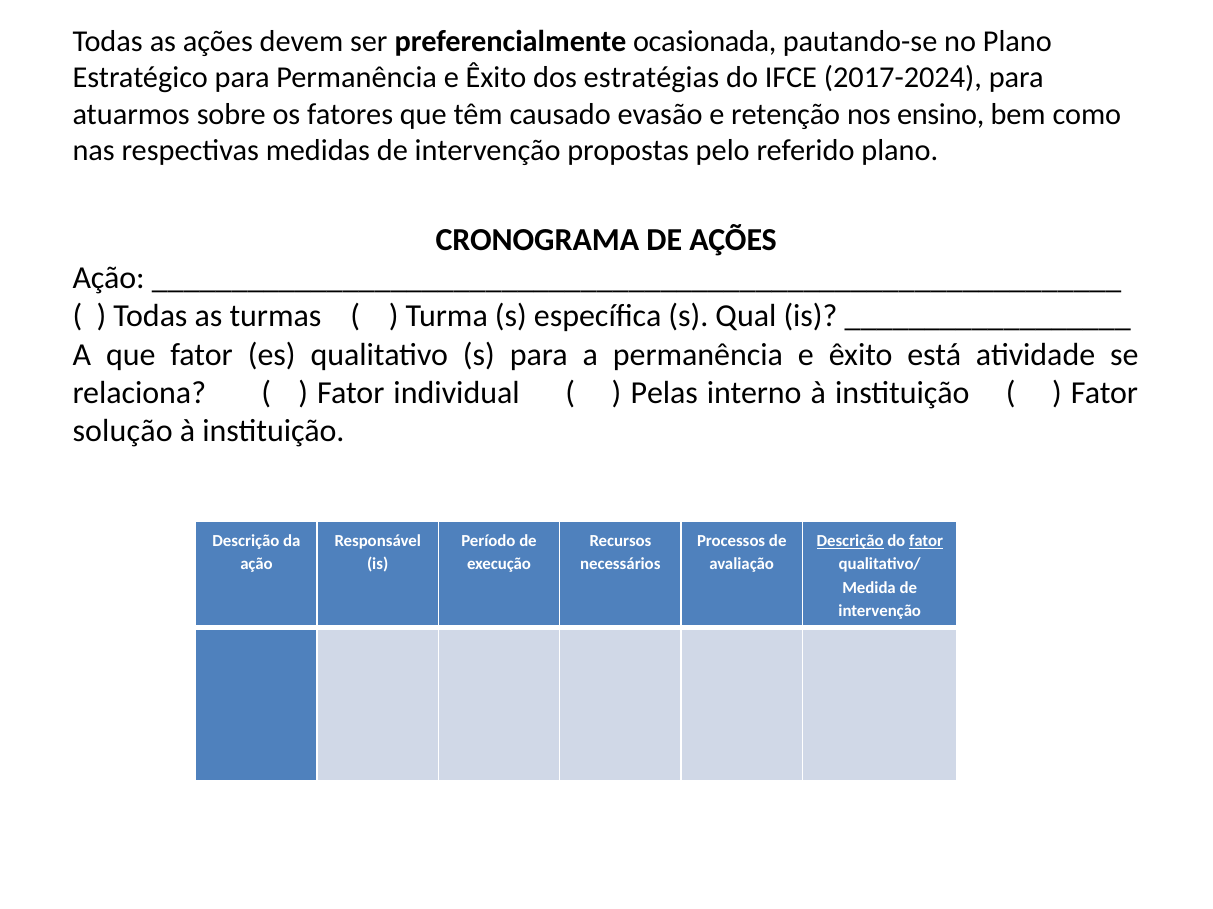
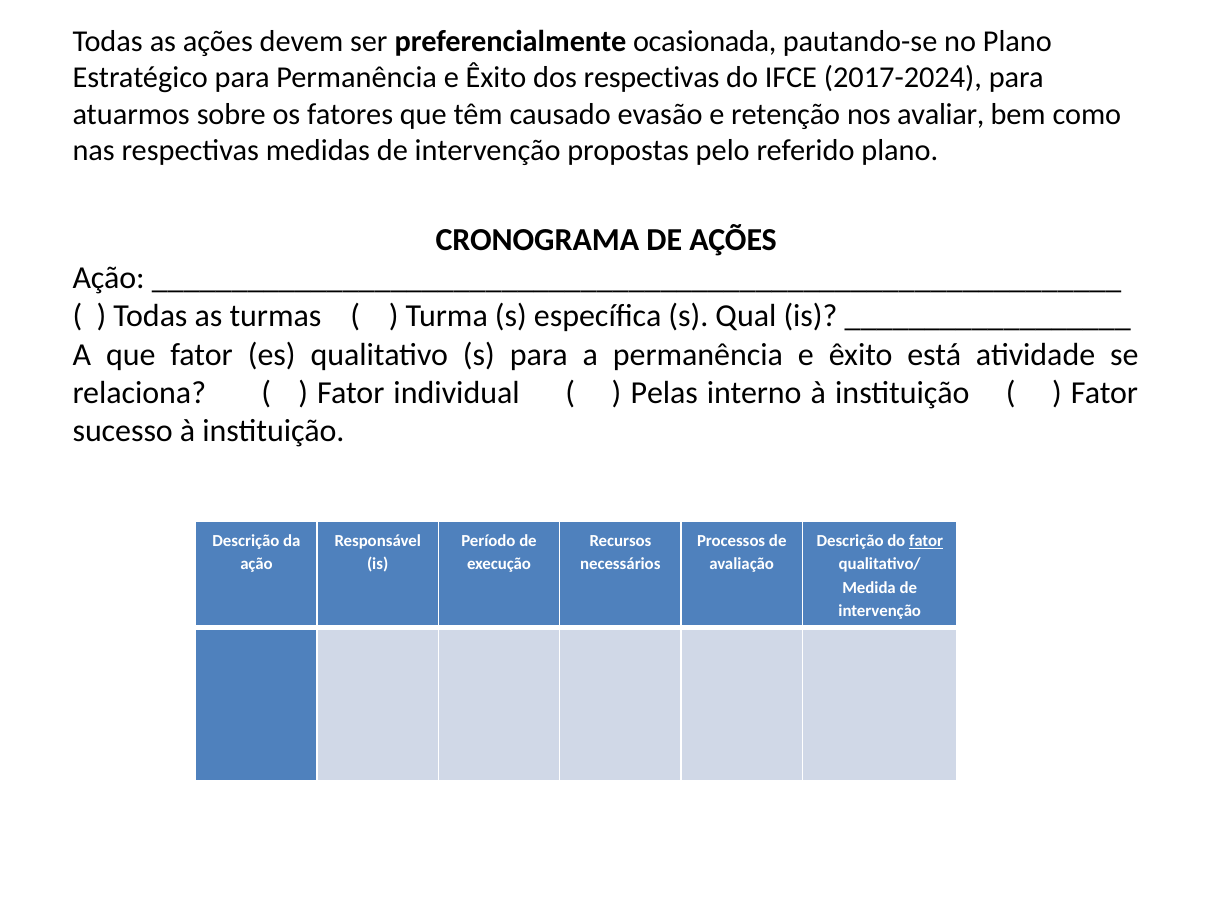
dos estratégias: estratégias -> respectivas (652, 78)
ensino: ensino -> avaliar (941, 114)
solução: solução -> sucesso (123, 432)
Descrição underline: present -> none (850, 541)
